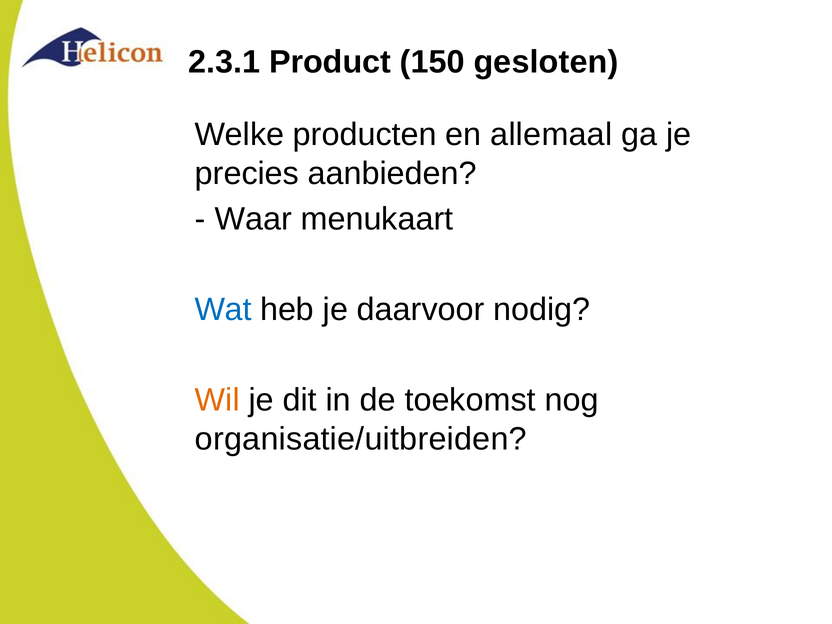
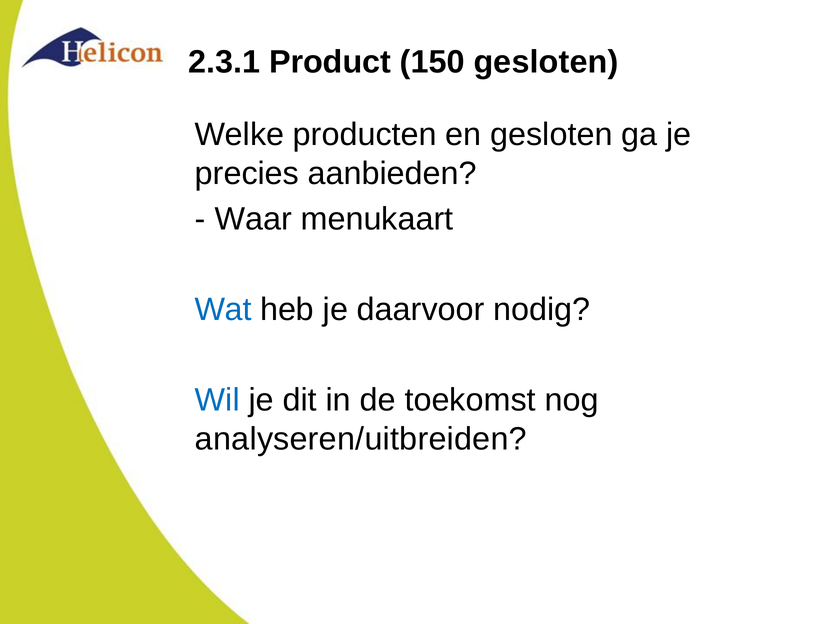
en allemaal: allemaal -> gesloten (551, 135)
Wil colour: orange -> blue (217, 400)
organisatie/uitbreiden: organisatie/uitbreiden -> analyseren/uitbreiden (361, 439)
